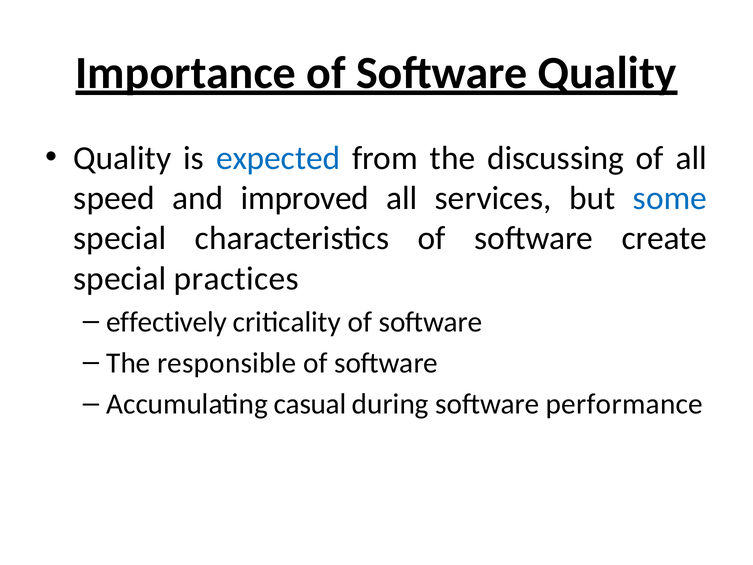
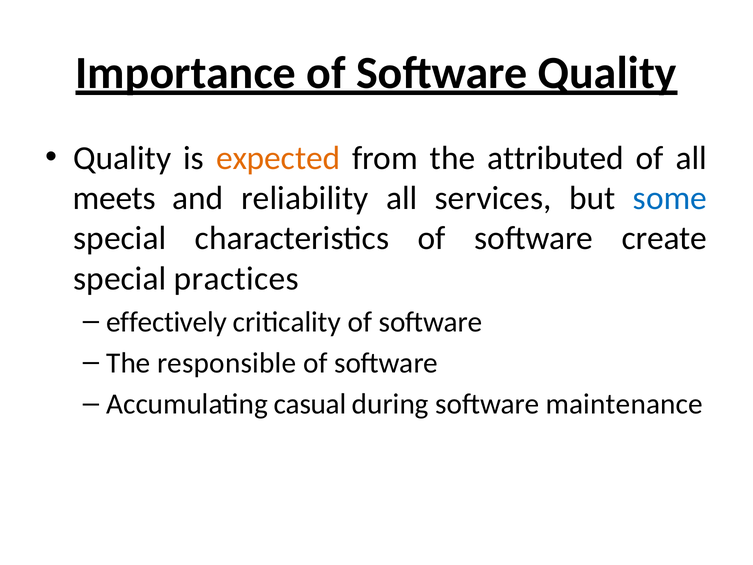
expected colour: blue -> orange (278, 158)
discussing: discussing -> attributed (556, 158)
speed: speed -> meets (114, 198)
improved: improved -> reliability (305, 198)
performance: performance -> maintenance (624, 404)
